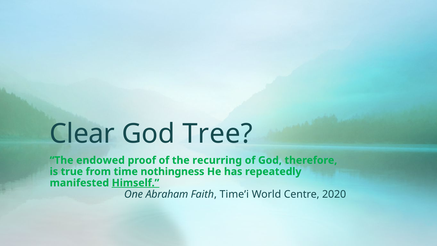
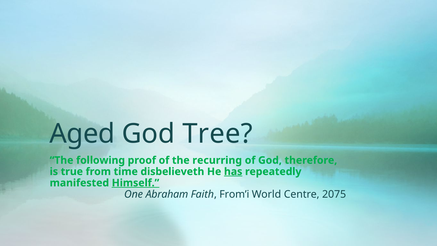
Clear: Clear -> Aged (82, 134)
endowed: endowed -> following (101, 160)
nothingness: nothingness -> disbelieveth (172, 172)
has underline: none -> present (233, 172)
Time’i: Time’i -> From’i (234, 194)
2020: 2020 -> 2075 (334, 194)
